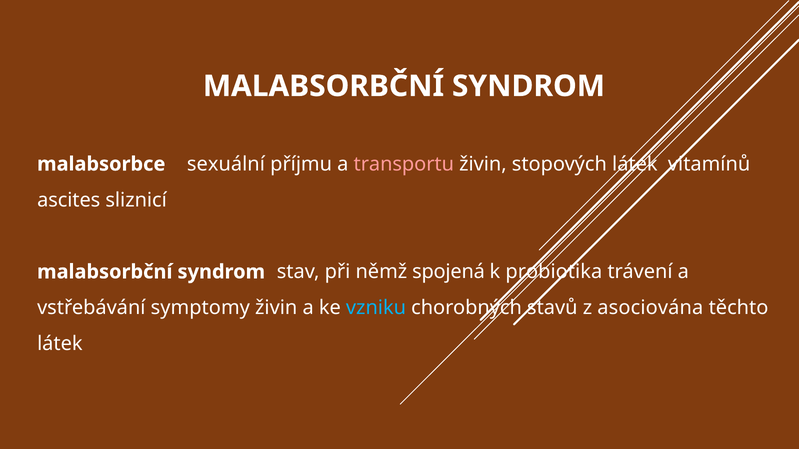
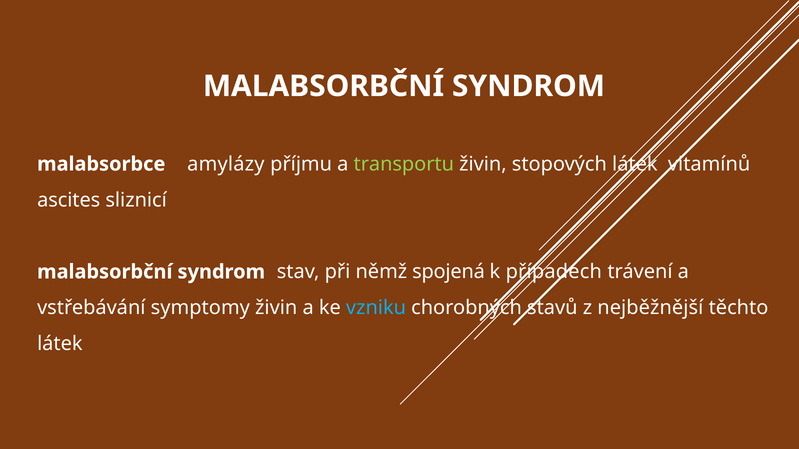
sexuální: sexuální -> amylázy (226, 164)
transportu colour: pink -> light green (404, 164)
probiotika: probiotika -> případech (554, 272)
asociována: asociována -> nejběžnější (650, 308)
